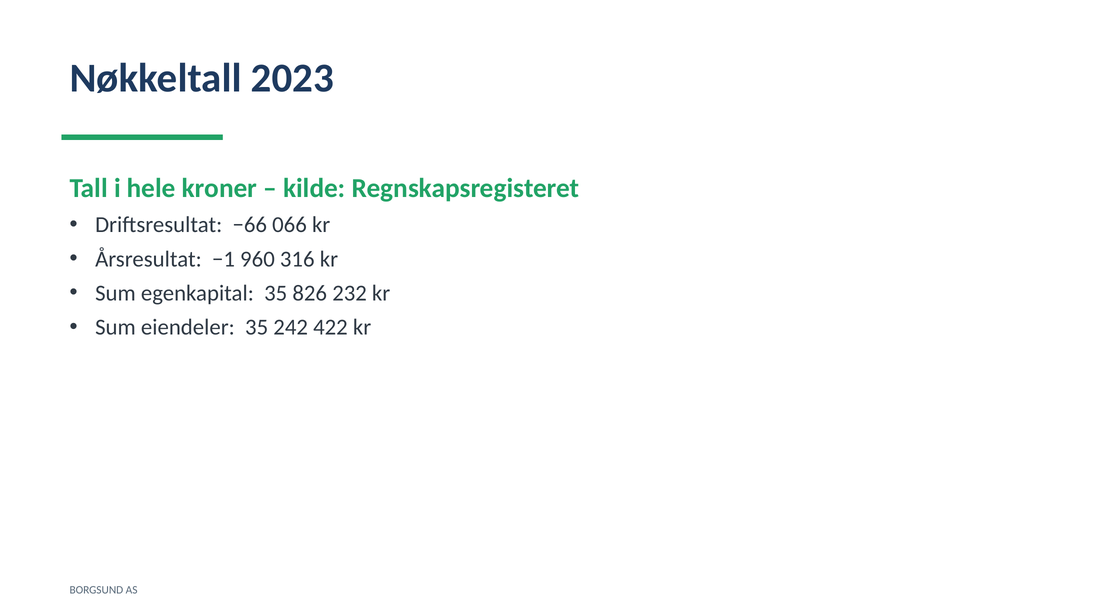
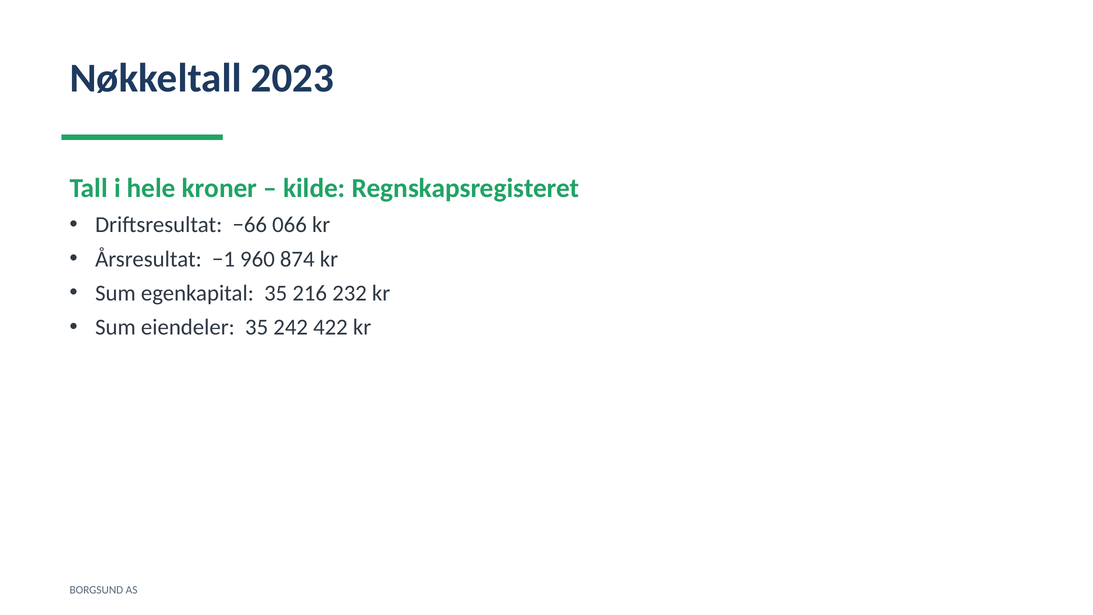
316: 316 -> 874 (297, 259)
826: 826 -> 216 (310, 293)
